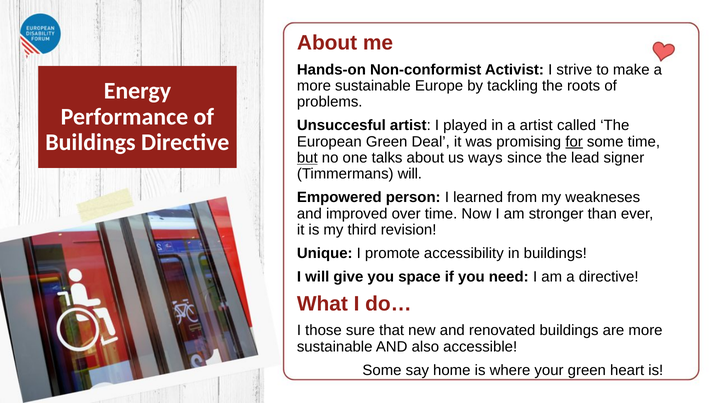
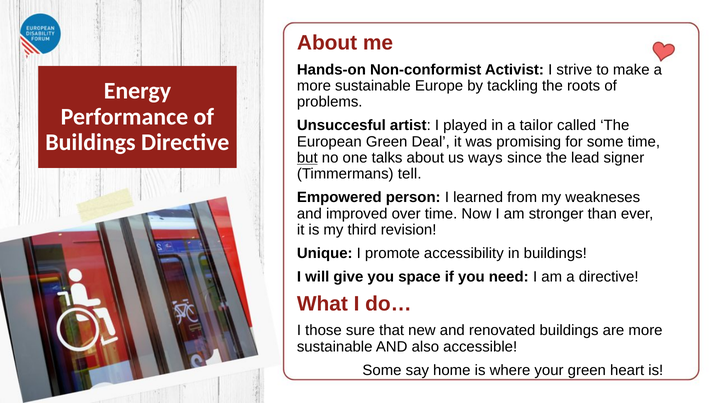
a artist: artist -> tailor (536, 126)
for underline: present -> none (574, 142)
Timmermans will: will -> tell (410, 174)
